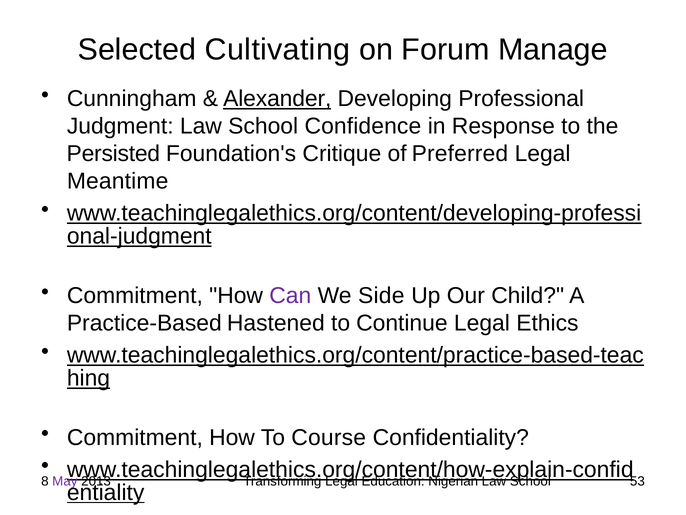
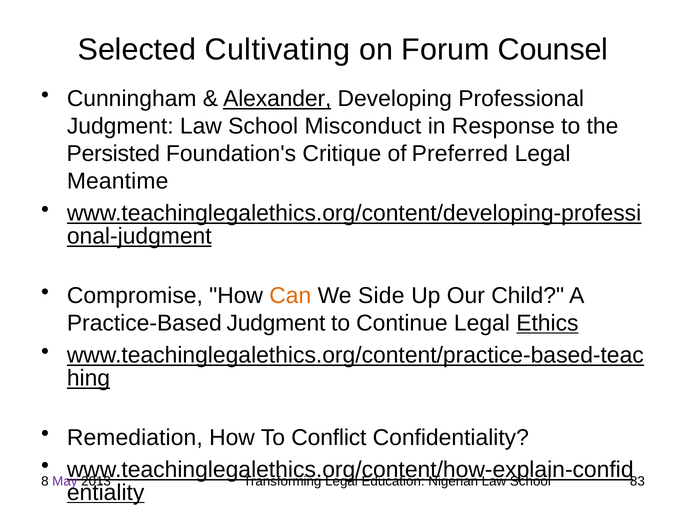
Manage: Manage -> Counsel (553, 50)
Confidence: Confidence -> Misconduct (363, 126)
Commitment: Commitment -> Compromise (135, 295)
Can colour: purple -> orange (290, 295)
Practice-Based Hastened: Hastened -> Judgment (276, 323)
Ethics underline: none -> present (547, 323)
Commitment: Commitment -> Remediation (135, 437)
Course: Course -> Conflict (329, 437)
53: 53 -> 83 (637, 481)
